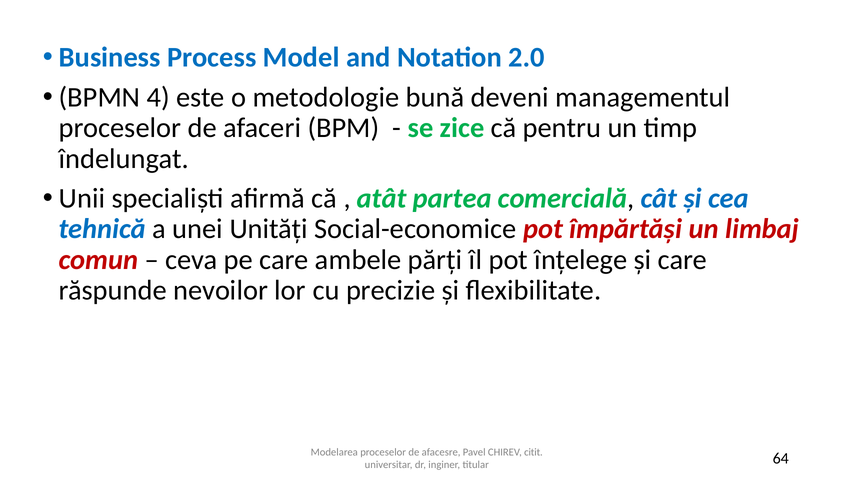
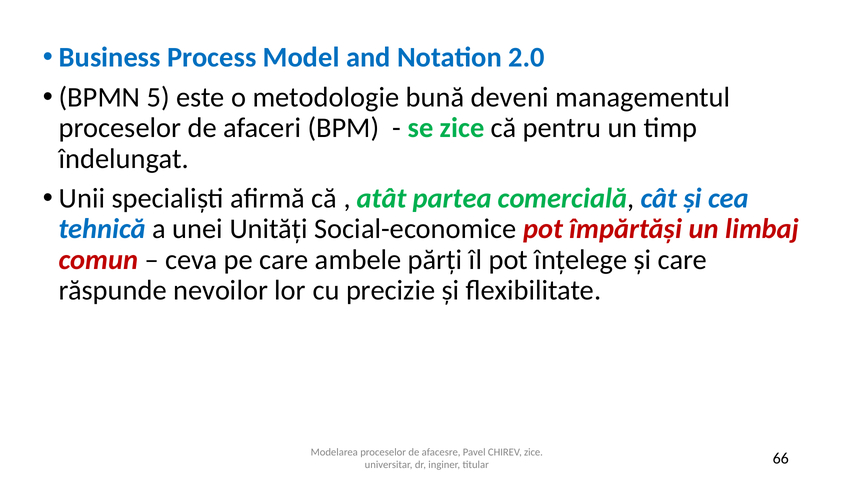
4: 4 -> 5 (158, 97)
CHIREV citit: citit -> zice (533, 452)
64: 64 -> 66 (781, 459)
